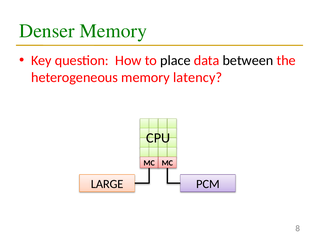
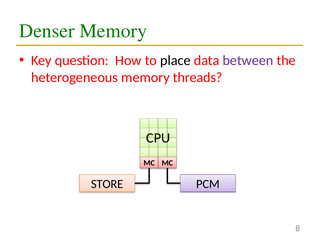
between colour: black -> purple (248, 61)
latency: latency -> threads (198, 78)
LARGE: LARGE -> STORE (107, 184)
